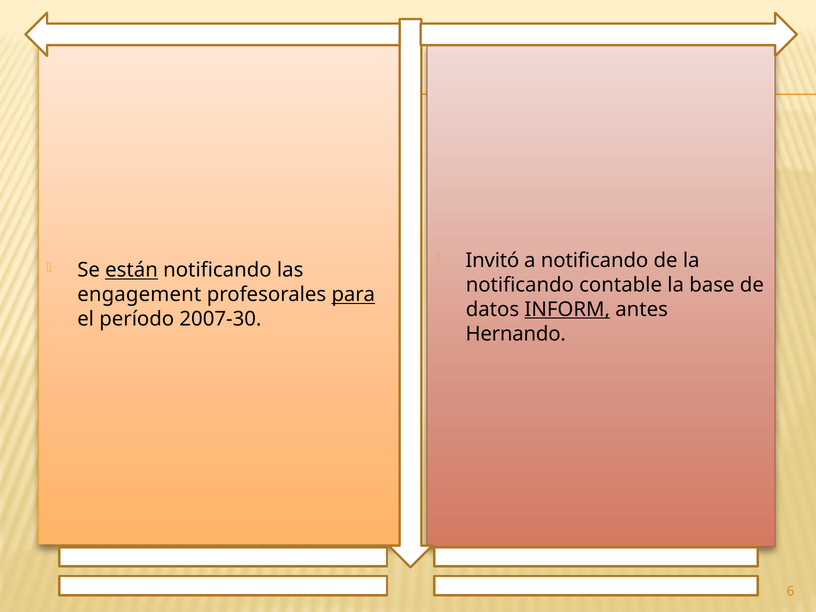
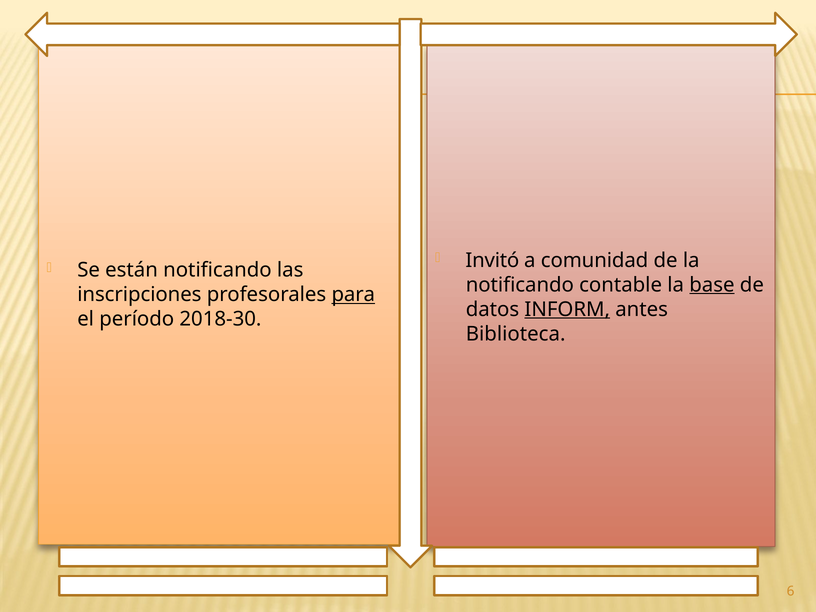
a notificando: notificando -> comunidad (595, 260)
están underline: present -> none (132, 270)
base underline: none -> present (712, 285)
engagement: engagement -> inscripciones (139, 295)
2007-30: 2007-30 -> 2018-30 (220, 319)
Hernando: Hernando -> Biblioteca (516, 334)
